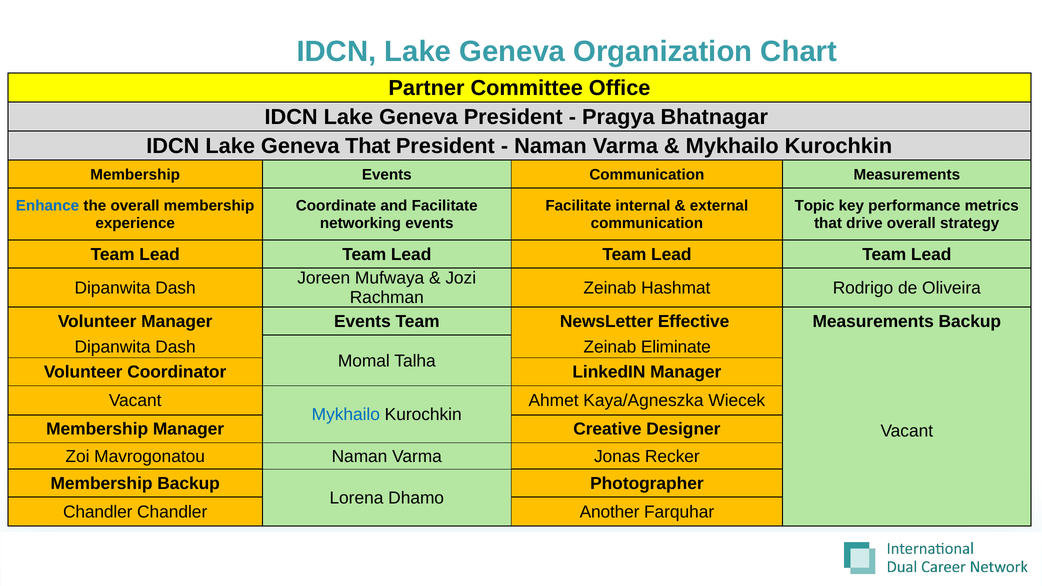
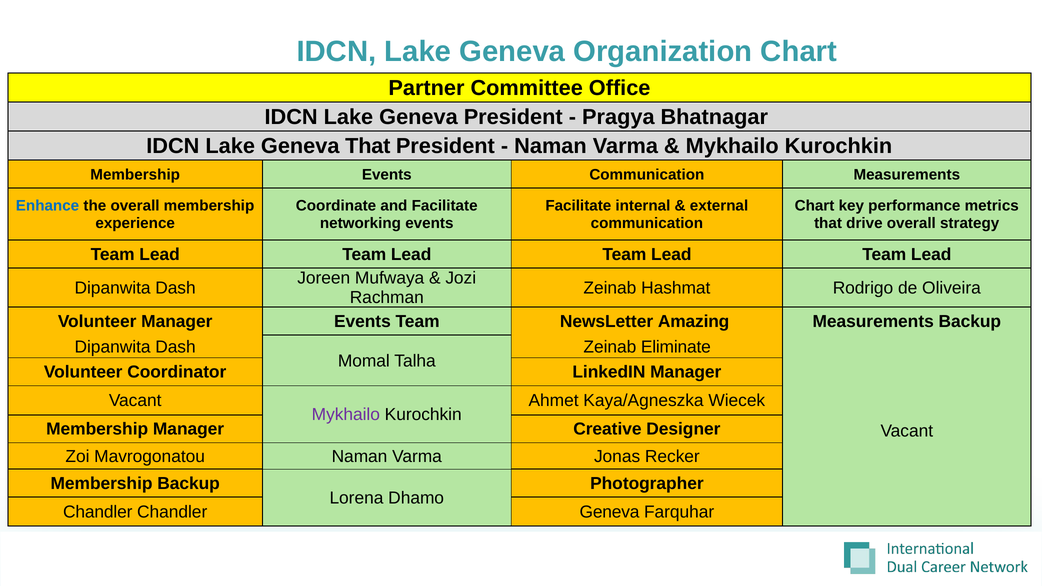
Topic: Topic -> Chart (815, 206)
Effective: Effective -> Amazing (694, 321)
Mykhailo colour: blue -> purple (346, 415)
Chandler Another: Another -> Geneva (610, 512)
